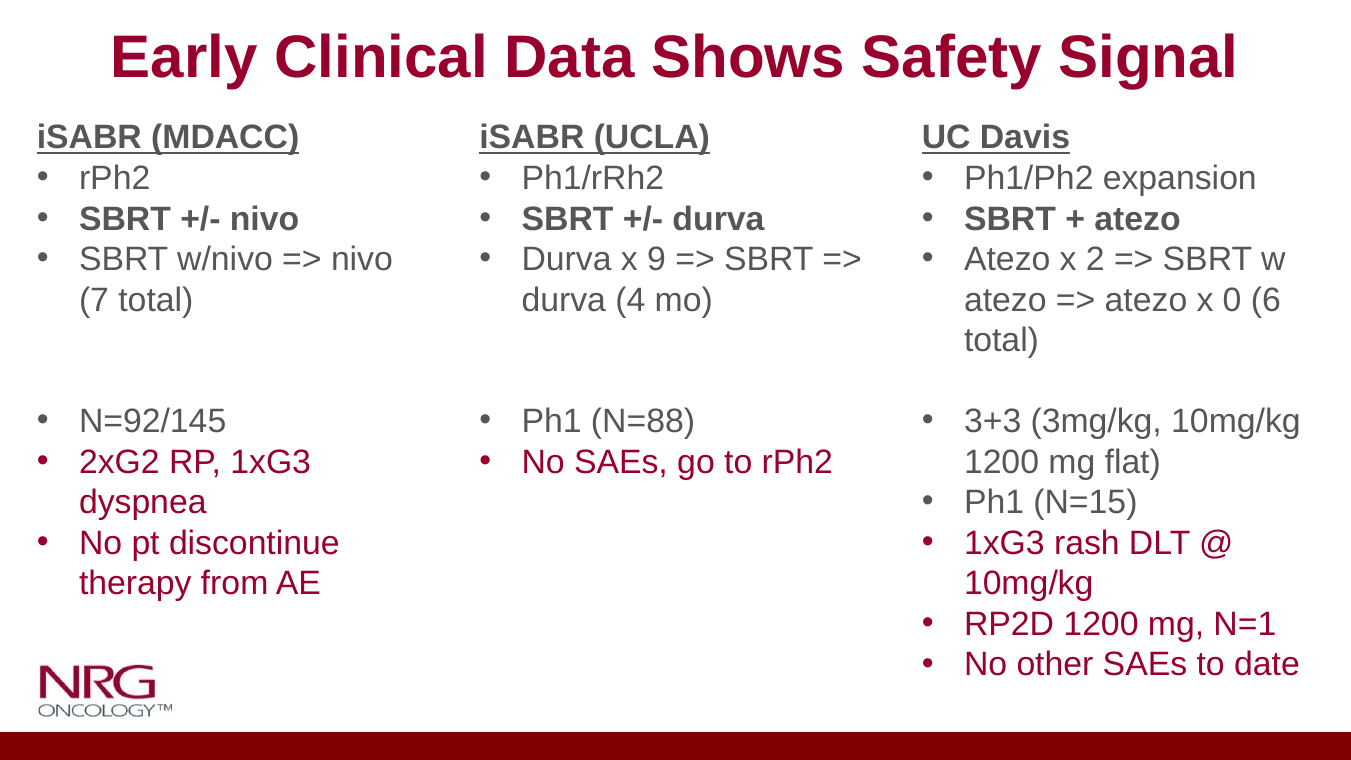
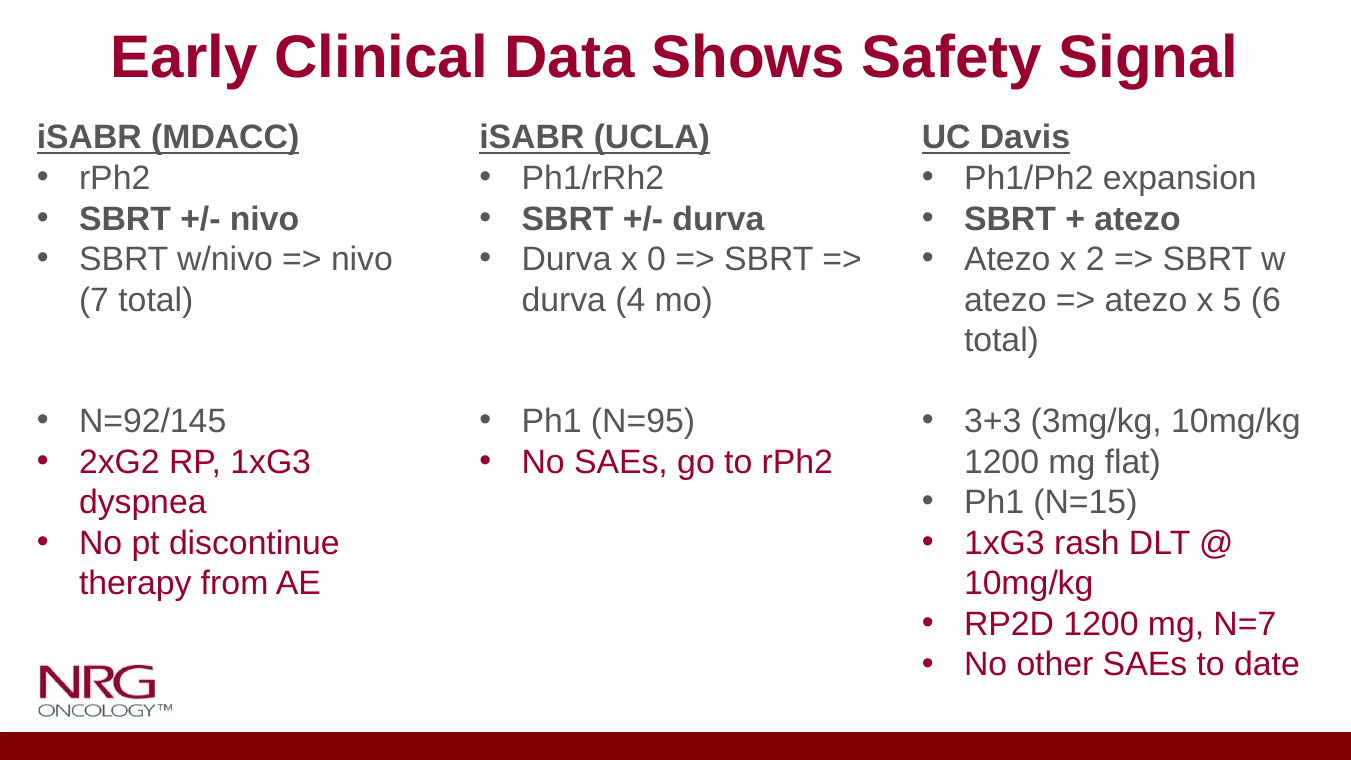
9: 9 -> 0 (657, 259)
0: 0 -> 5 (1232, 300)
N=88: N=88 -> N=95 (643, 422)
N=1: N=1 -> N=7 (1245, 624)
